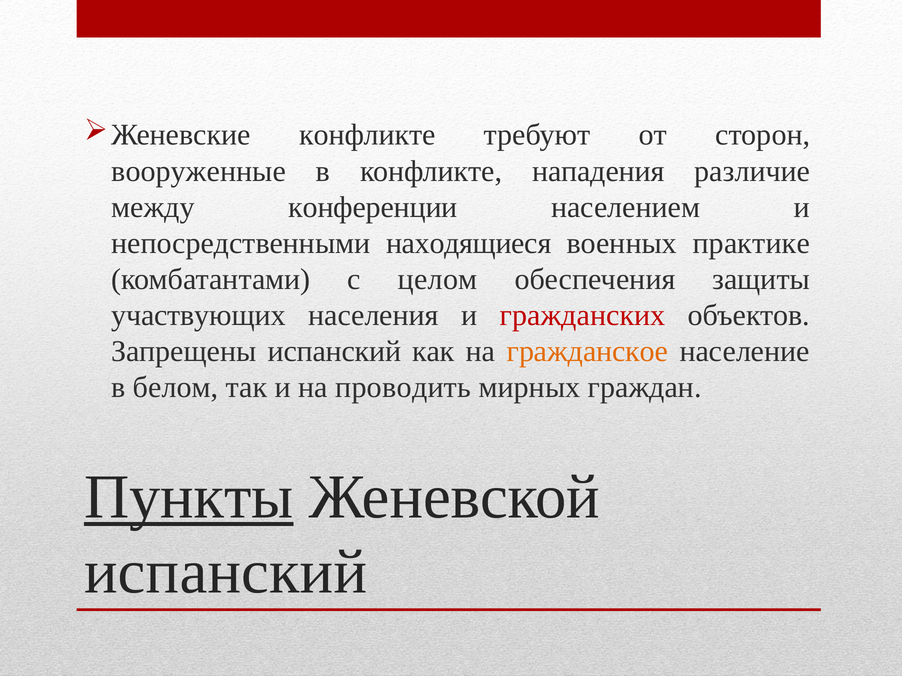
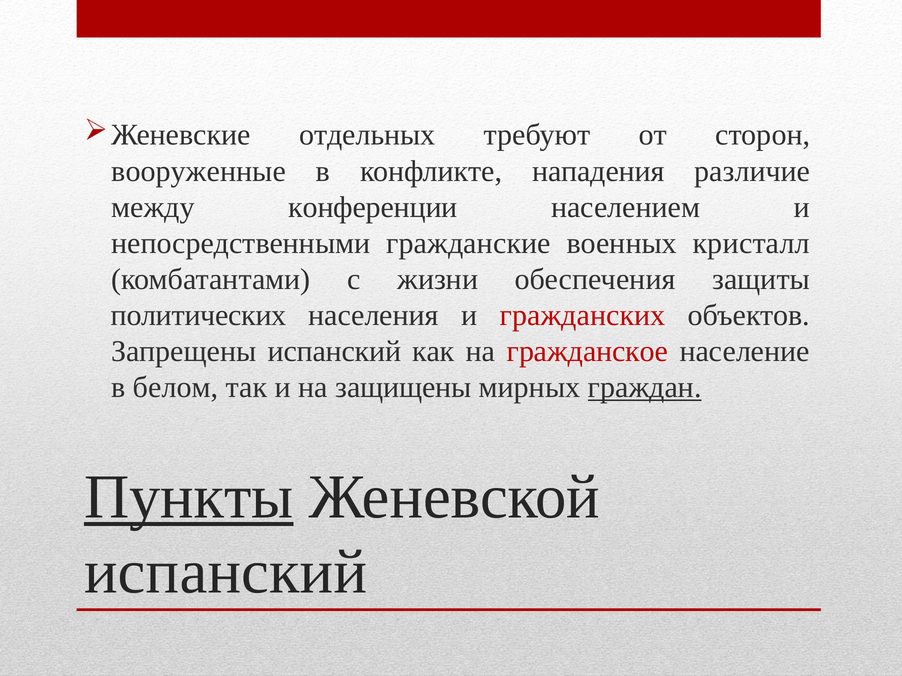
конфликте: конфликте -> отдельных (367, 135)
находящиеся: находящиеся -> гражданские (468, 243)
практике: практике -> кристалл (751, 243)
целом: целом -> жизни (438, 279)
участвующих: участвующих -> политических (199, 316)
гражданское colour: orange -> red (588, 352)
проводить: проводить -> защищены (403, 388)
граждан underline: none -> present (645, 388)
